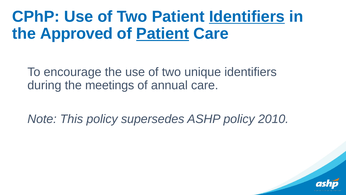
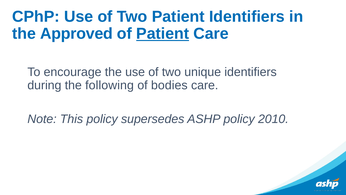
Identifiers underline: present -> none (247, 17)
meetings: meetings -> following (110, 85)
annual: annual -> bodies (169, 85)
